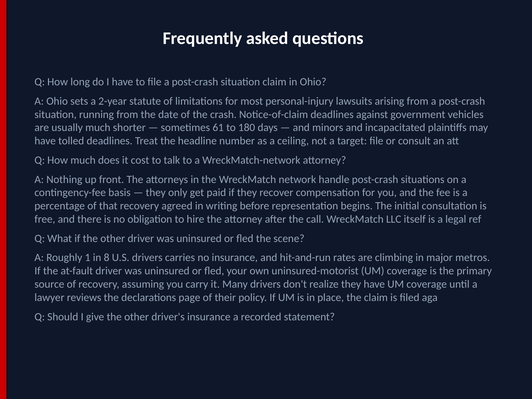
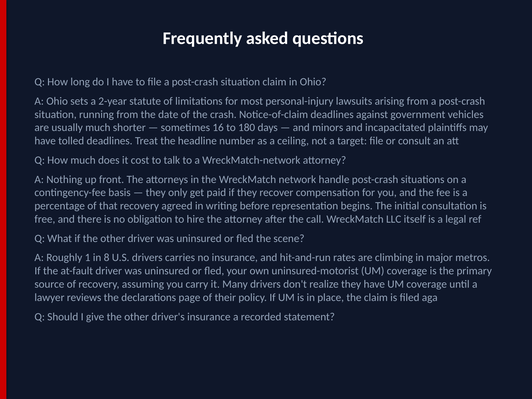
61: 61 -> 16 (218, 128)
